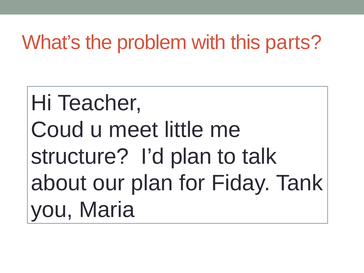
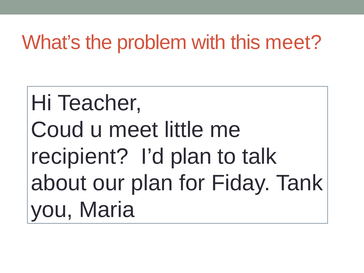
this parts: parts -> meet (294, 42)
structure: structure -> recipient (80, 156)
